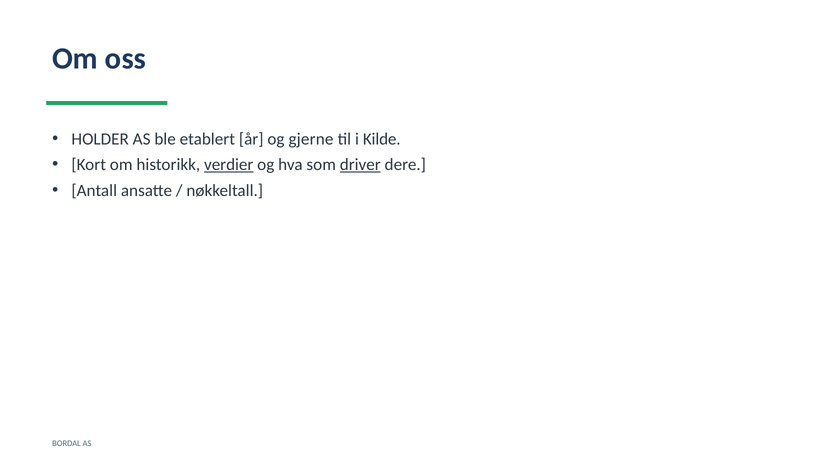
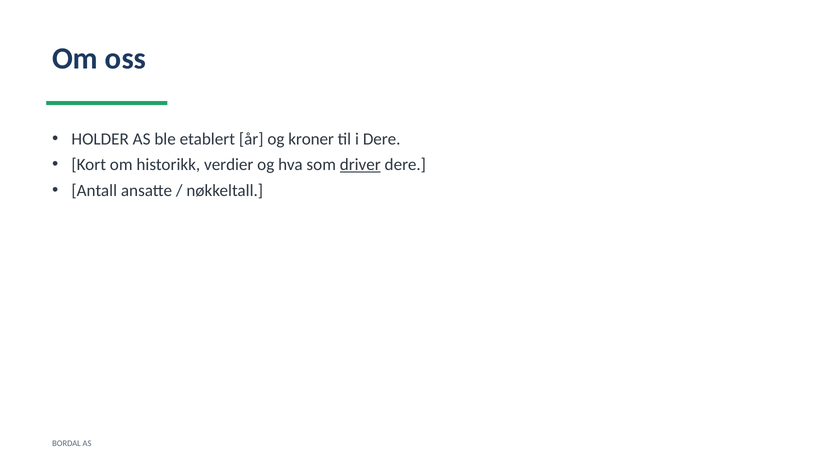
gjerne: gjerne -> kroner (311, 139)
i Kilde: Kilde -> Dere (382, 139)
verdier underline: present -> none (229, 165)
